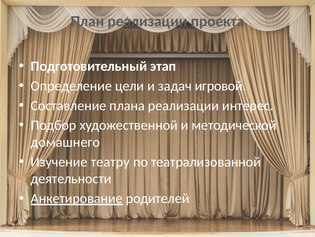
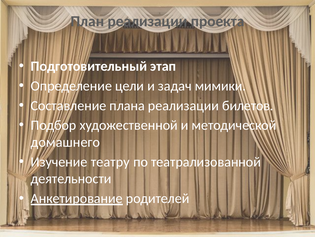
игровой: игровой -> мимики (220, 86)
интерес: интерес -> билетов (248, 105)
